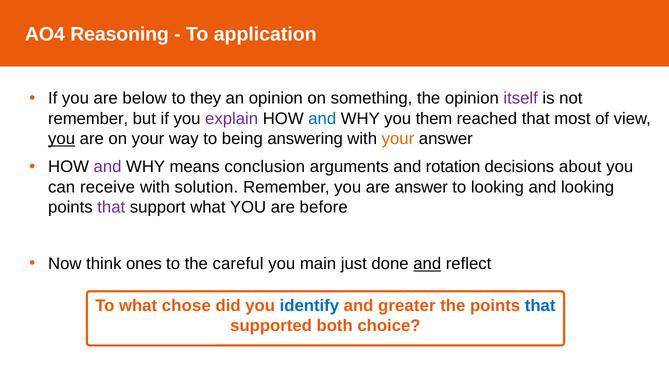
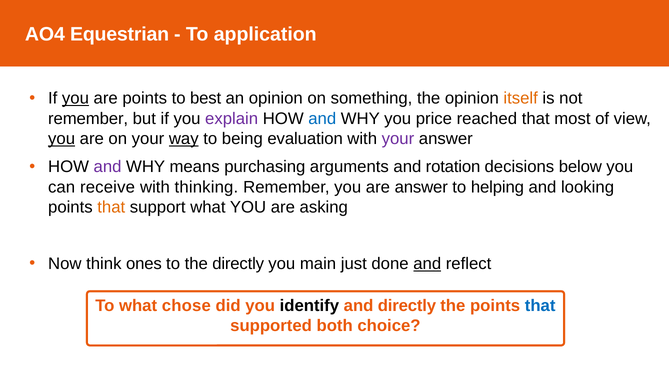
Reasoning: Reasoning -> Equestrian (120, 35)
you underline: none -> present (75, 99)
are below: below -> points (145, 99)
they: they -> best (206, 99)
itself colour: purple -> orange (521, 99)
them: them -> price (434, 119)
way underline: none -> present (184, 139)
answering: answering -> evaluation (305, 139)
your colour: orange -> purple (398, 139)
conclusion: conclusion -> purchasing (265, 167)
about: about -> below (580, 167)
solution: solution -> thinking (206, 187)
to looking: looking -> helping (497, 187)
that colour: purple -> orange (111, 207)
before: before -> asking (324, 207)
the careful: careful -> directly (238, 264)
identify colour: blue -> black (309, 306)
and greater: greater -> directly (407, 306)
